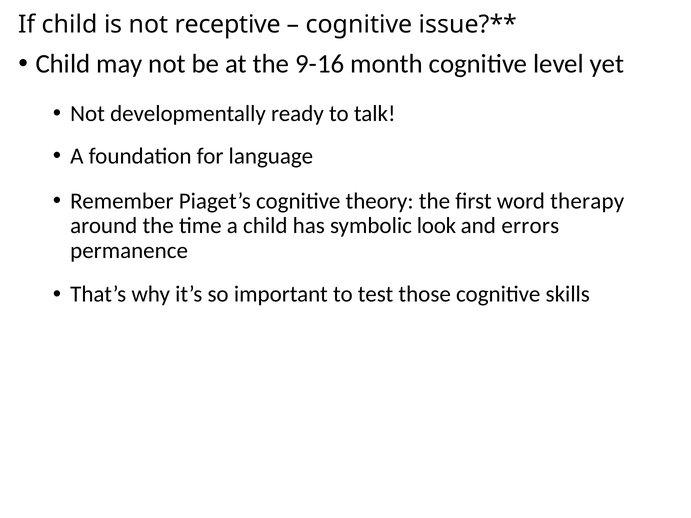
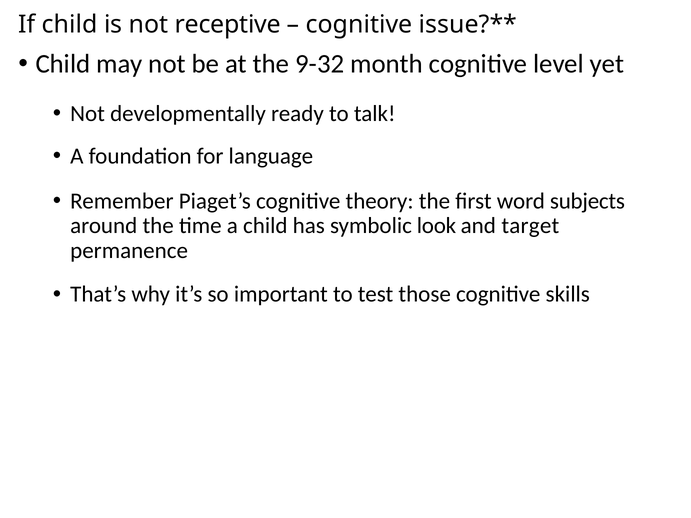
9-16: 9-16 -> 9-32 (320, 64)
therapy: therapy -> subjects (587, 201)
errors: errors -> target (530, 226)
